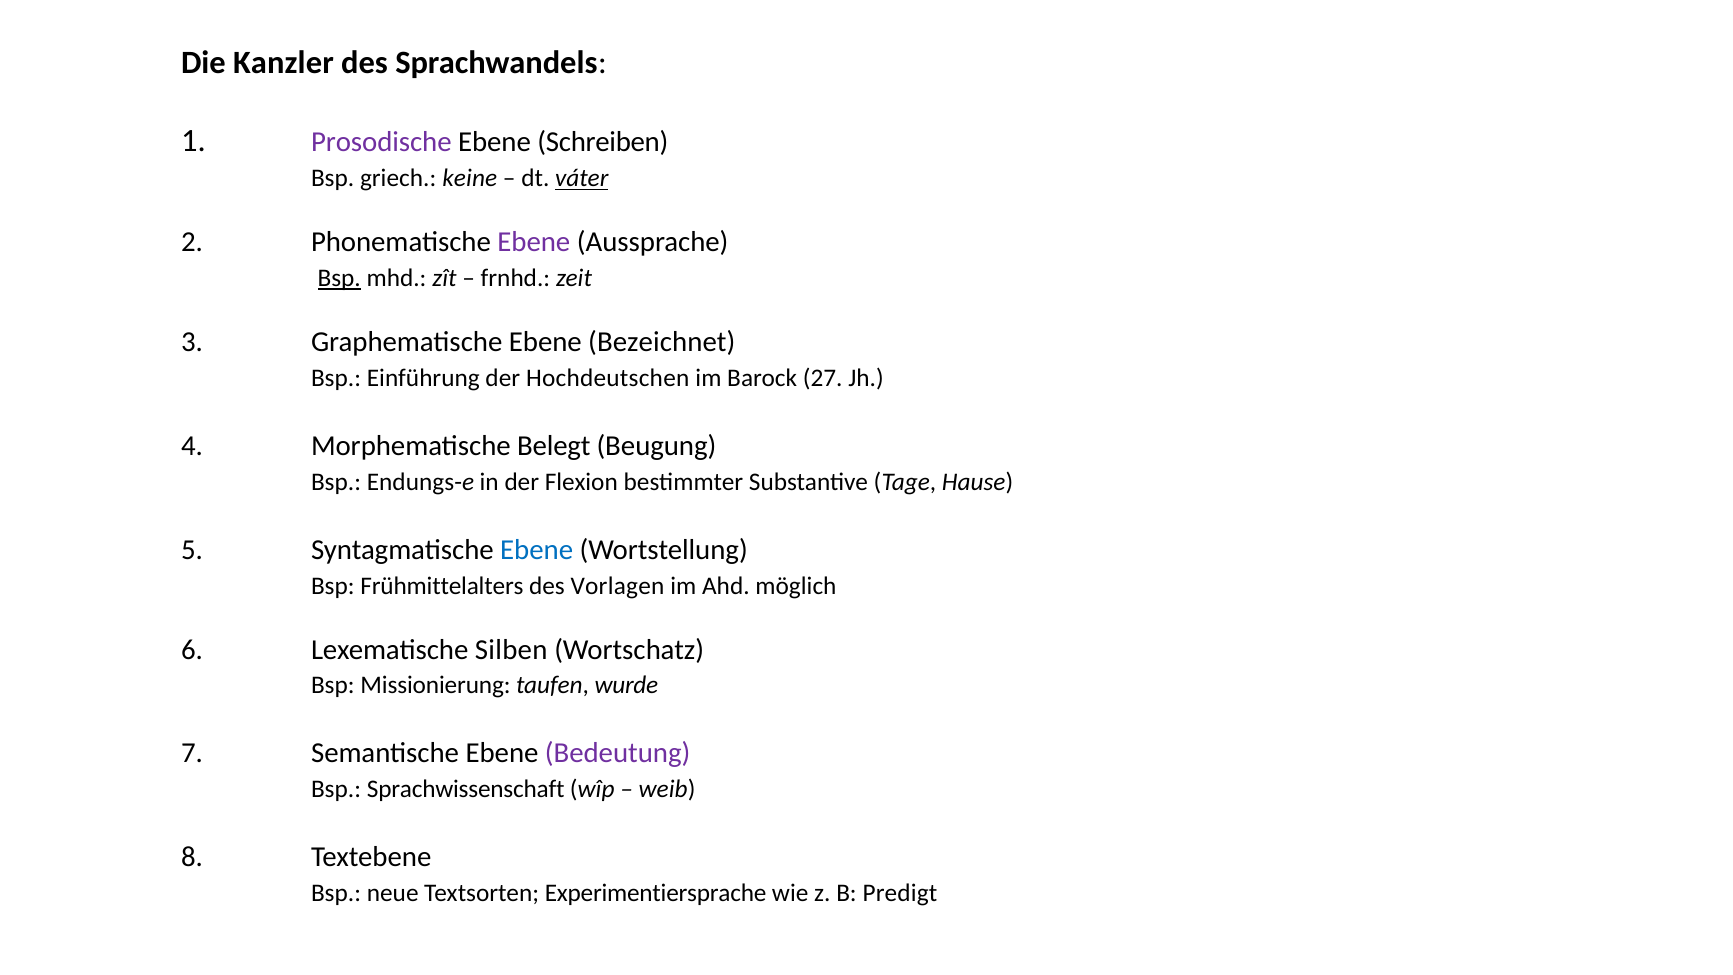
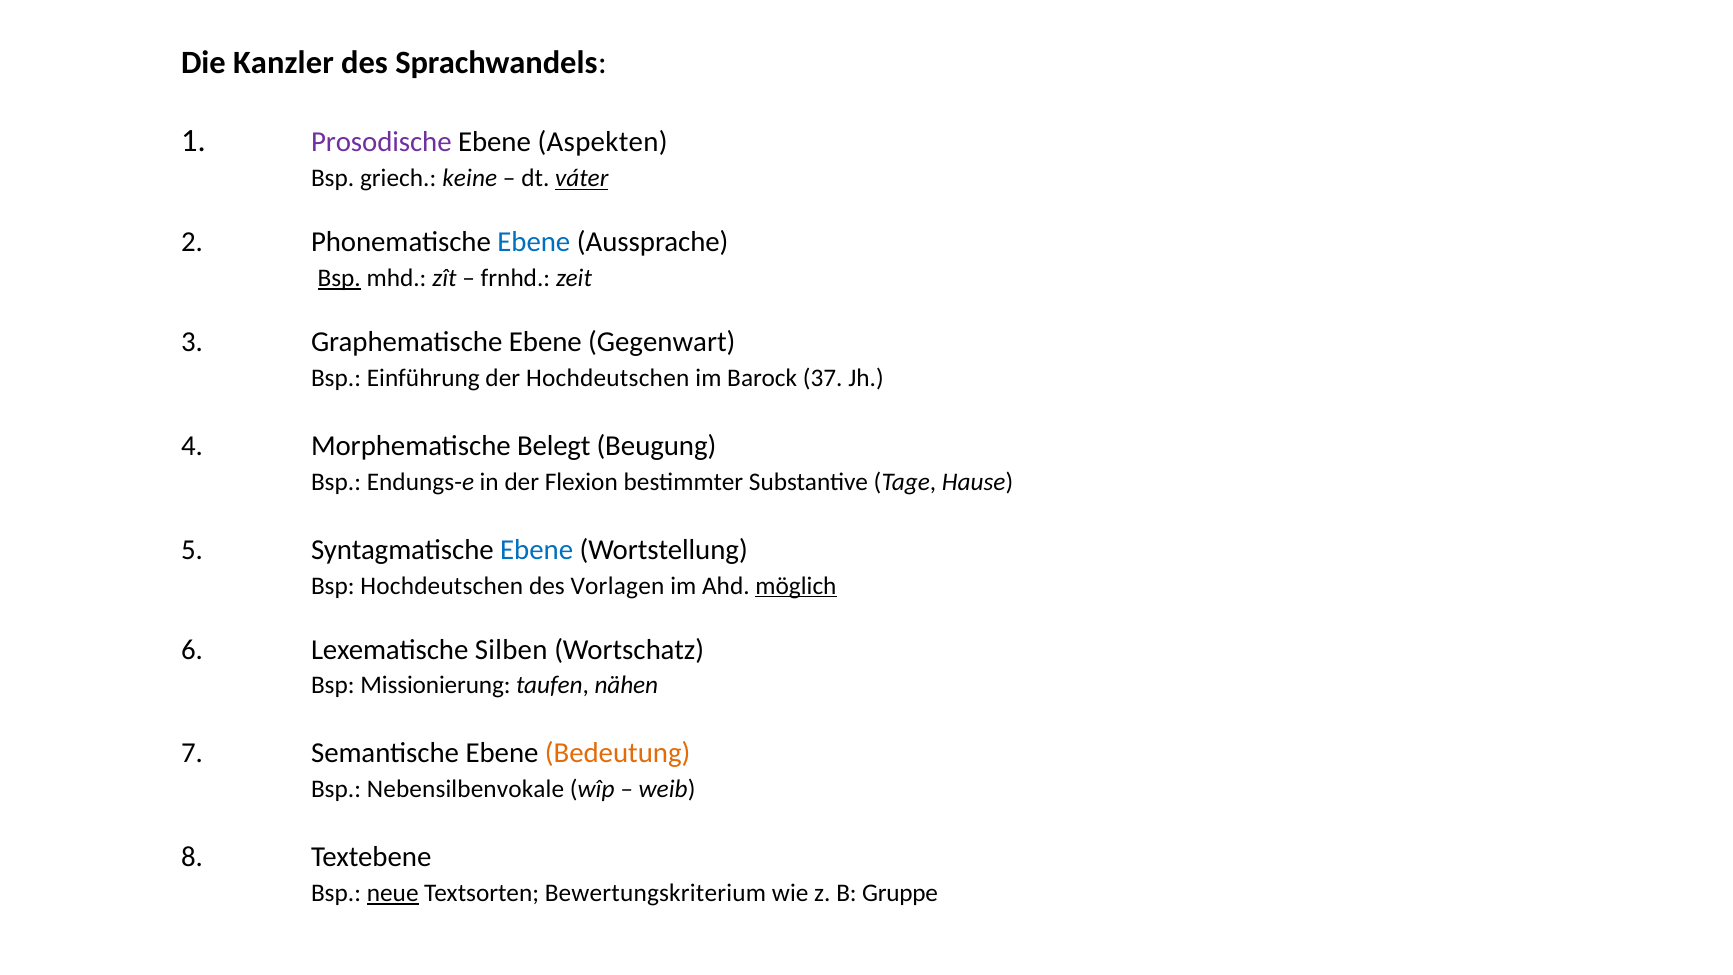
Schreiben: Schreiben -> Aspekten (603, 142)
Ebene colour: purple -> blue (534, 242)
Bezeichnet: Bezeichnet -> Gegenwart (662, 342)
27: 27 -> 37 (823, 378)
Bsp Frühmittelalters: Frühmittelalters -> Hochdeutschen (442, 586)
möglich underline: none -> present (796, 586)
wurde: wurde -> nähen (626, 685)
Bedeutung colour: purple -> orange (618, 753)
Sprachwissenschaft: Sprachwissenschaft -> Nebensilbenvokale (466, 789)
neue underline: none -> present (393, 893)
Experimentiersprache: Experimentiersprache -> Bewertungskriterium (655, 893)
Predigt: Predigt -> Gruppe (900, 893)
